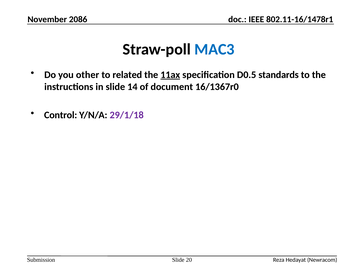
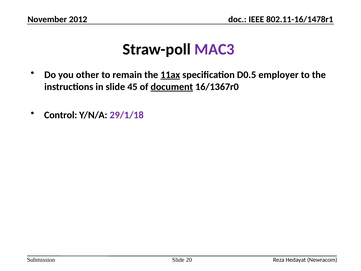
2086: 2086 -> 2012 (78, 19)
MAC3 colour: blue -> purple (214, 49)
related: related -> remain (127, 75)
standards: standards -> employer (279, 75)
14: 14 -> 45 (132, 87)
document underline: none -> present (172, 87)
